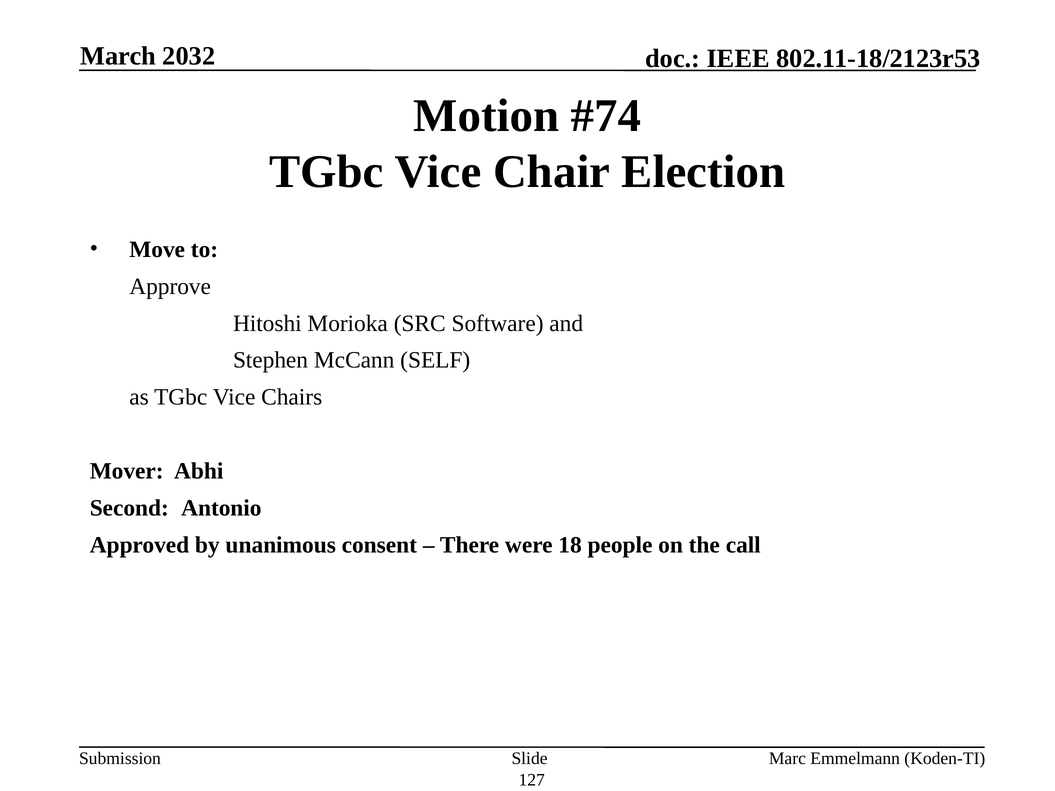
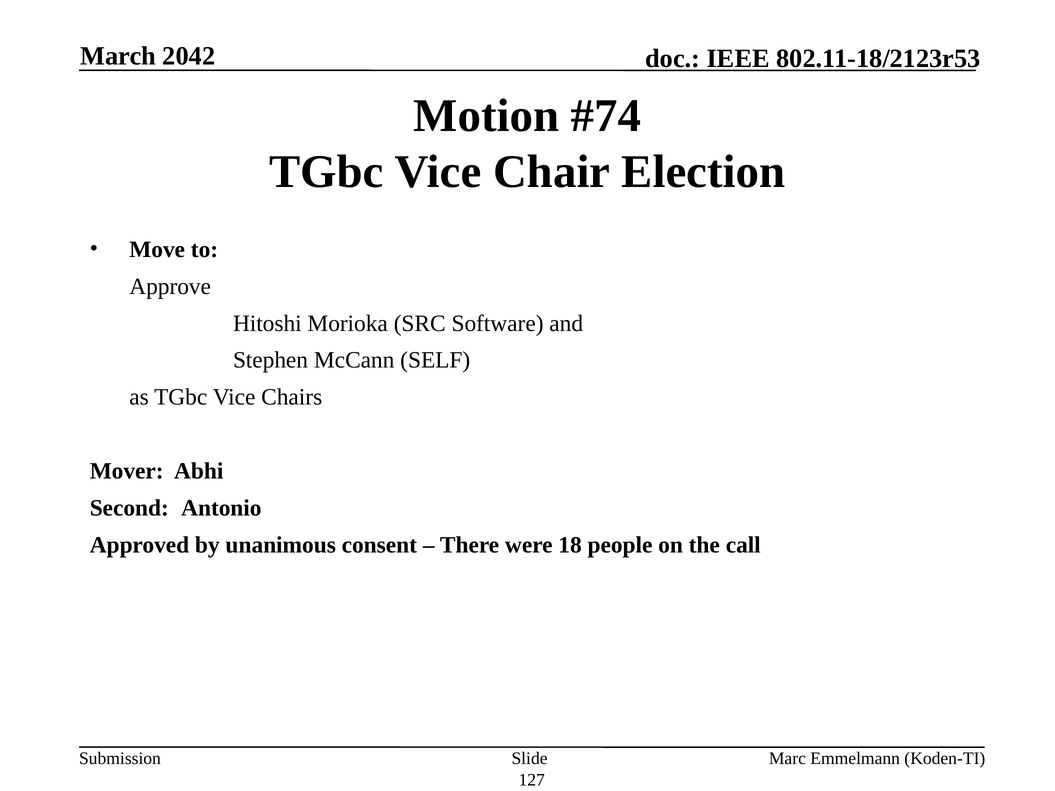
2032: 2032 -> 2042 (189, 56)
